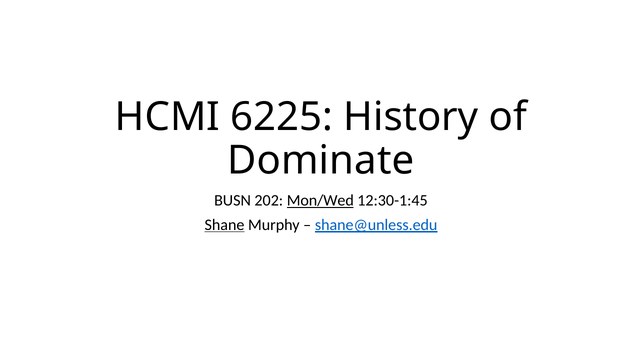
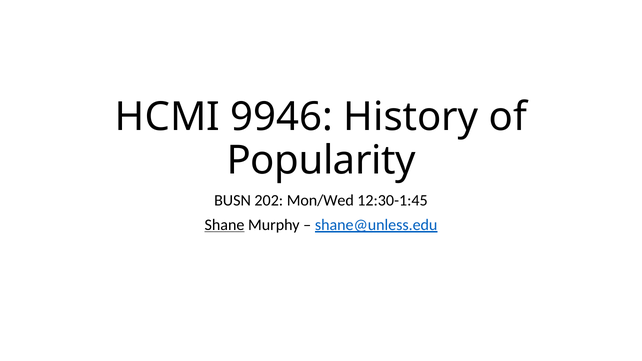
6225: 6225 -> 9946 (282, 117)
Dominate: Dominate -> Popularity (321, 160)
Mon/Wed underline: present -> none (320, 201)
